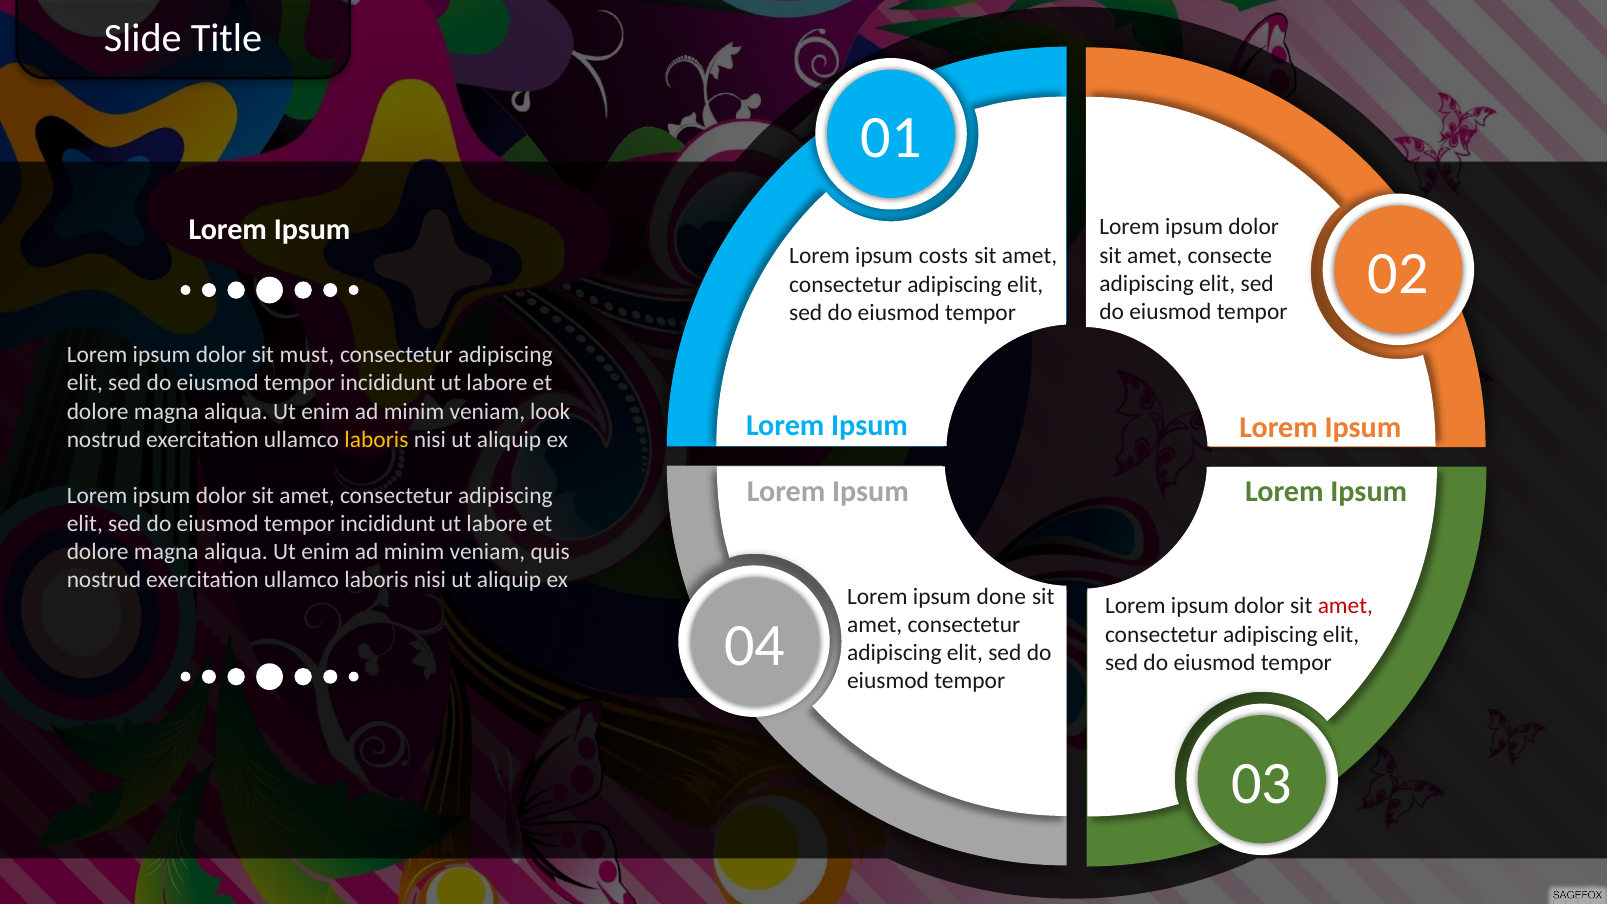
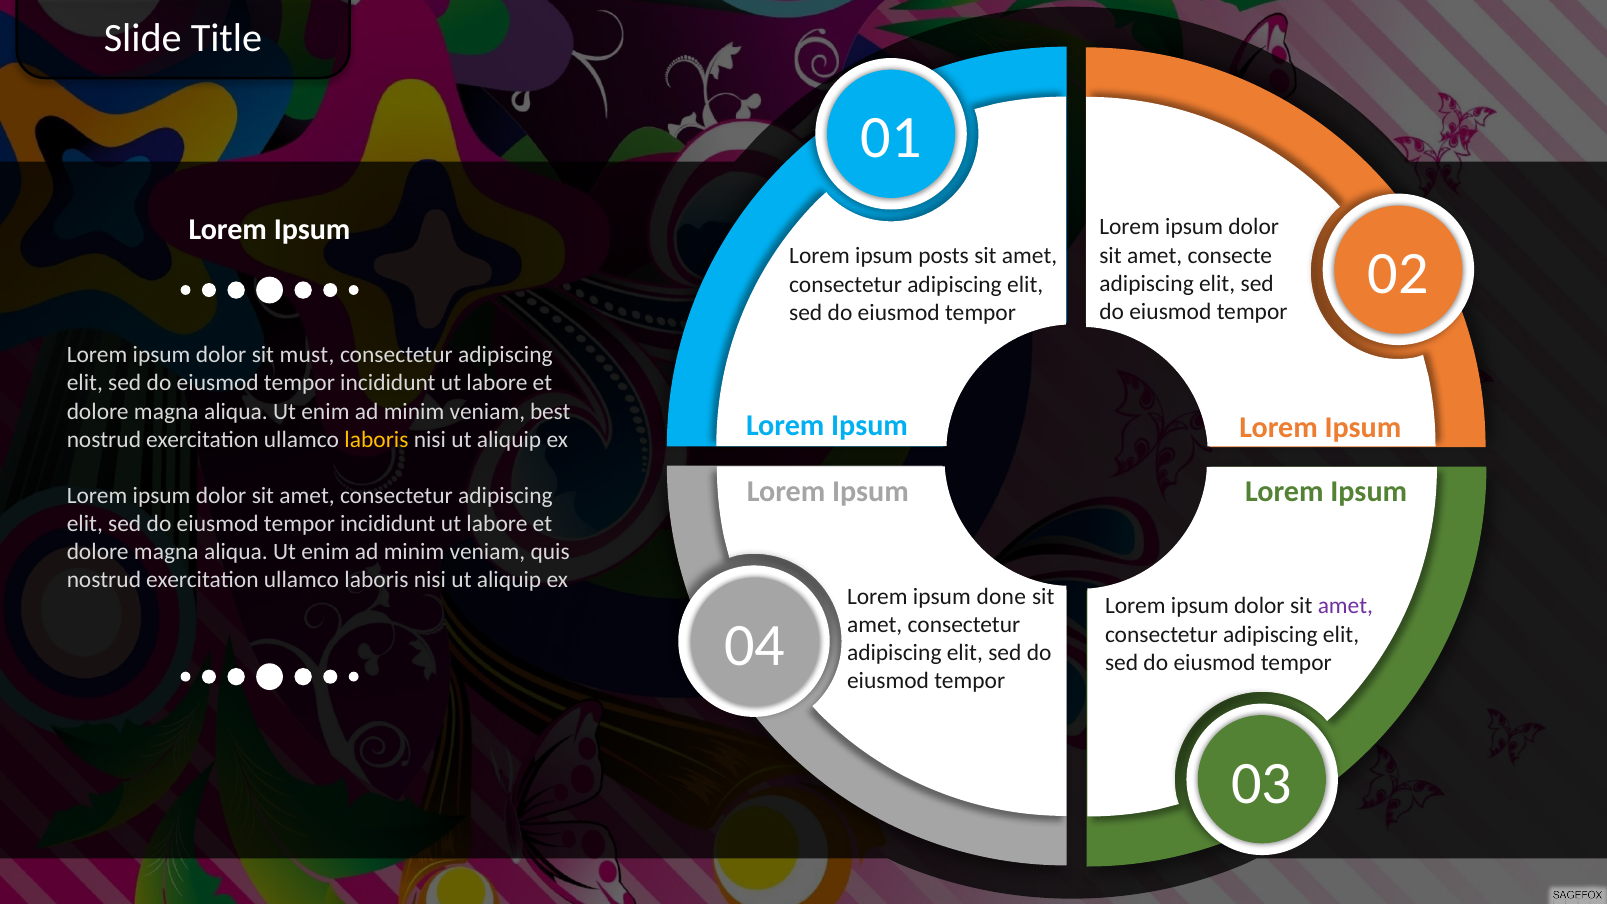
costs: costs -> posts (944, 256)
look: look -> best (550, 411)
amet colour: red -> purple (1345, 606)
